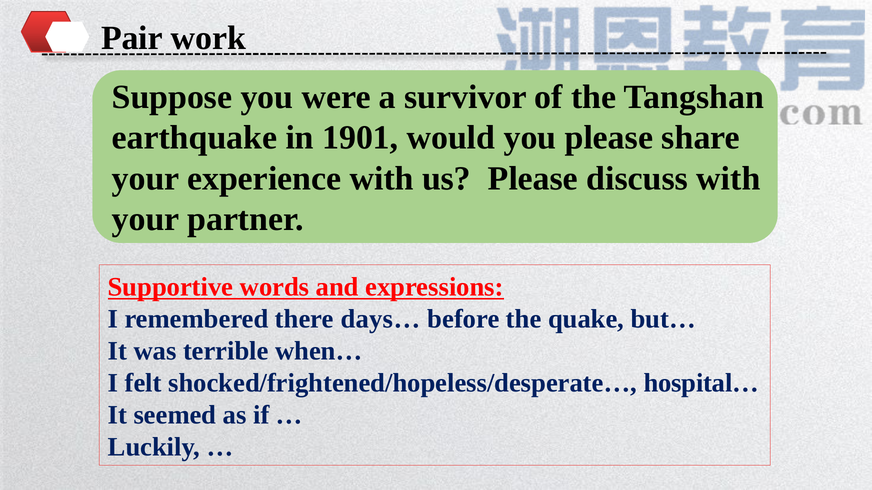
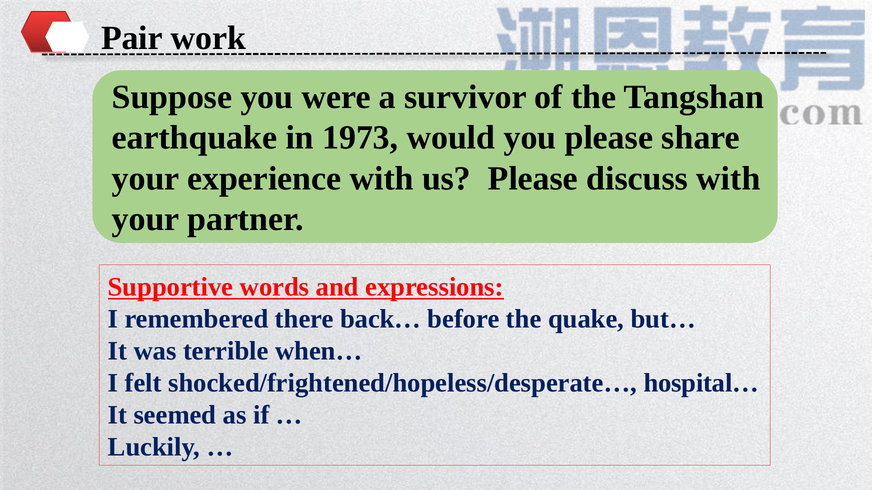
1901: 1901 -> 1973 (360, 138)
days…: days… -> back… (381, 319)
